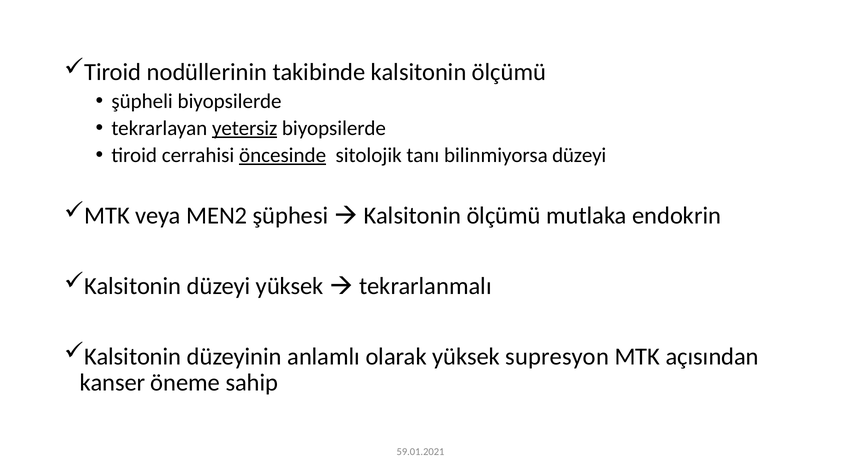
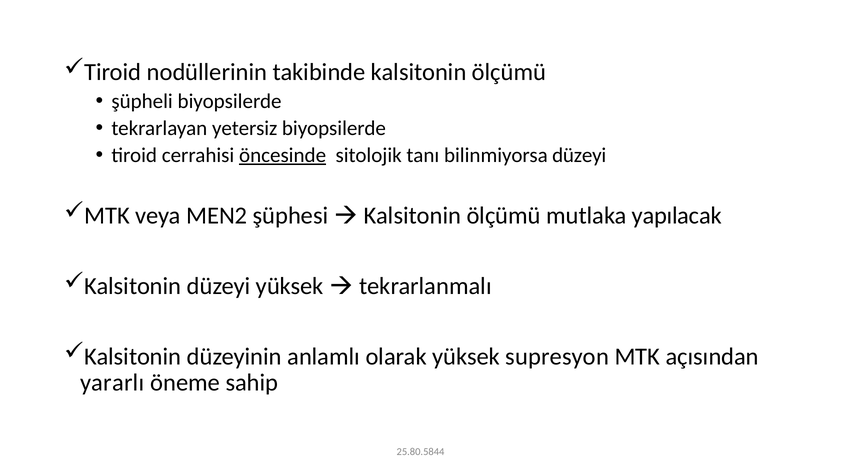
yetersiz underline: present -> none (245, 128)
endokrin: endokrin -> yapılacak (677, 216)
kanser: kanser -> yararlı (112, 383)
59.01.2021: 59.01.2021 -> 25.80.5844 (420, 452)
